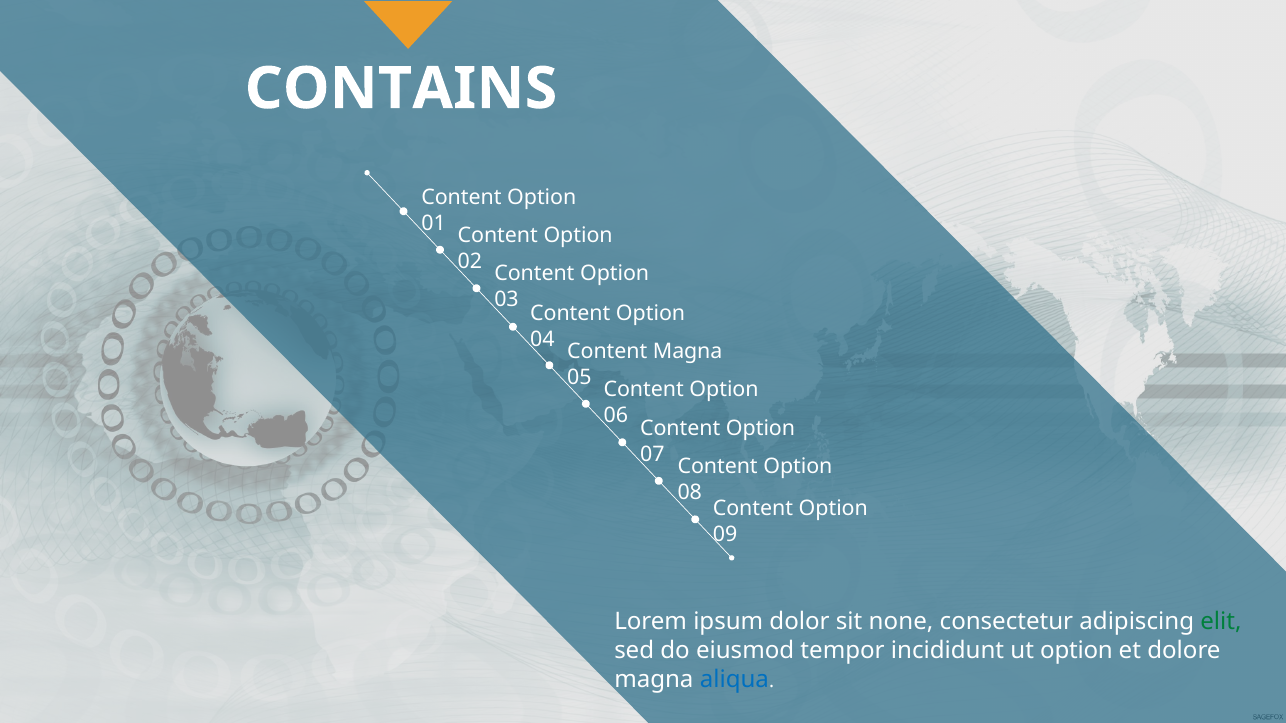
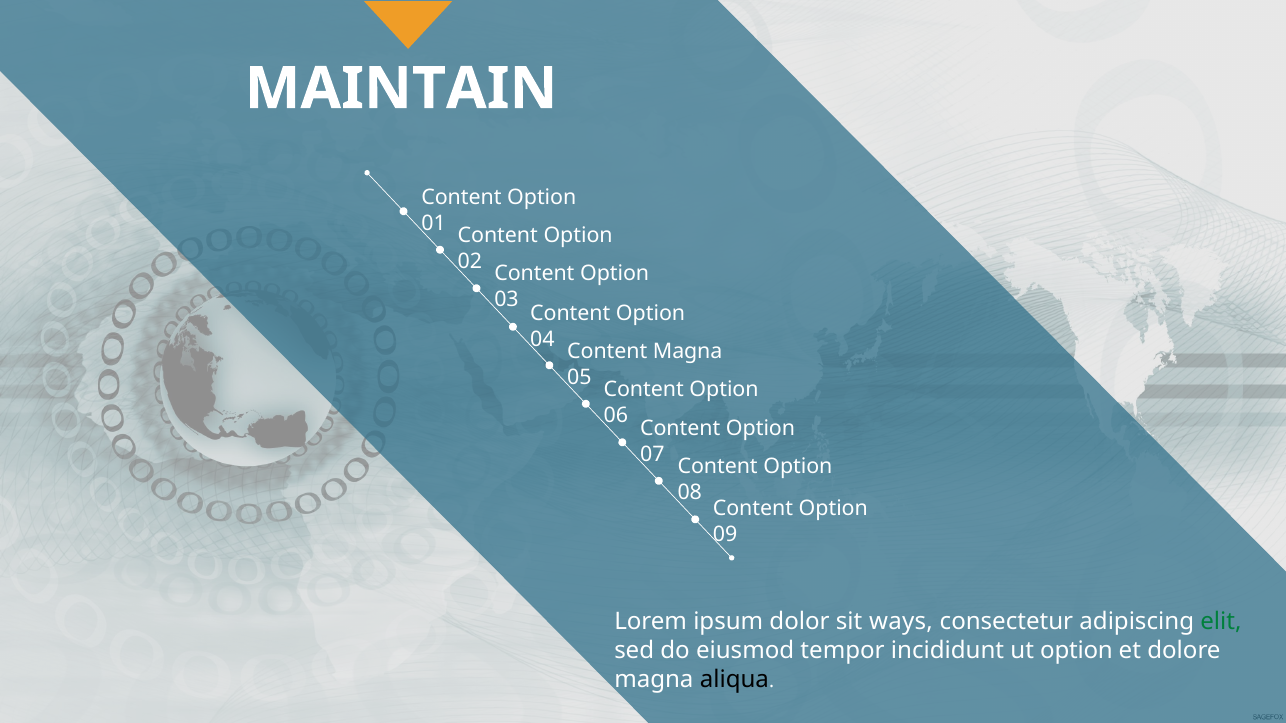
CONTAINS: CONTAINS -> MAINTAIN (401, 89)
none: none -> ways (901, 622)
aliqua colour: blue -> black (734, 680)
